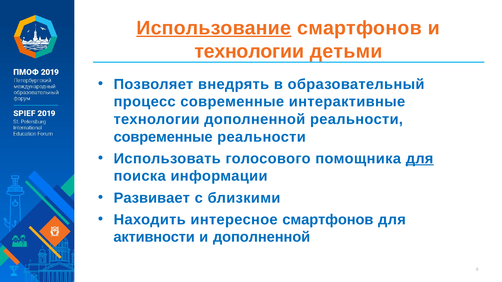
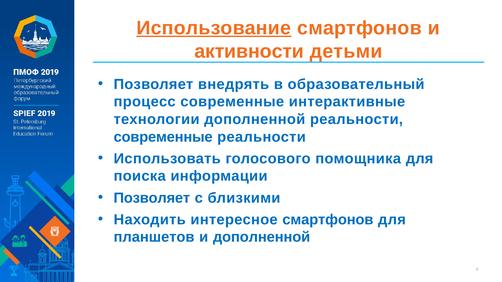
технологии: технологии -> активности (249, 51)
для underline: present -> none (420, 159)
Развивает: Развивает -> Позволяет (152, 198)
активности: активности -> планшетов (154, 237)
